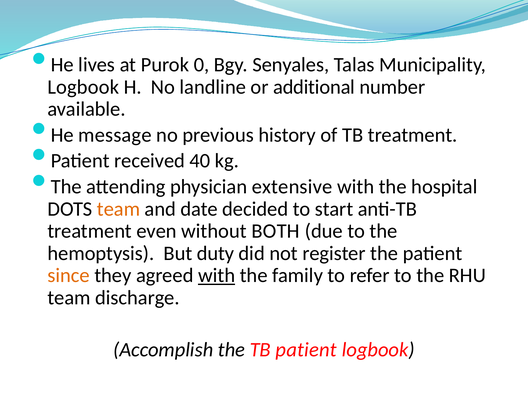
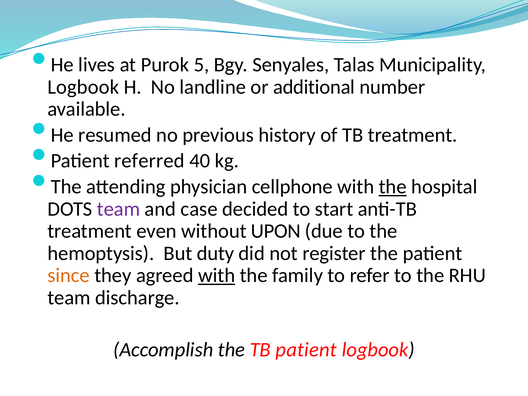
0: 0 -> 5 (201, 65)
message: message -> resumed (115, 135)
received: received -> referred (149, 161)
extensive: extensive -> cellphone (292, 187)
the underline: none -> present (393, 187)
team colour: orange -> purple (119, 209)
date: date -> case (199, 209)
BOTH: BOTH -> UPON (276, 231)
